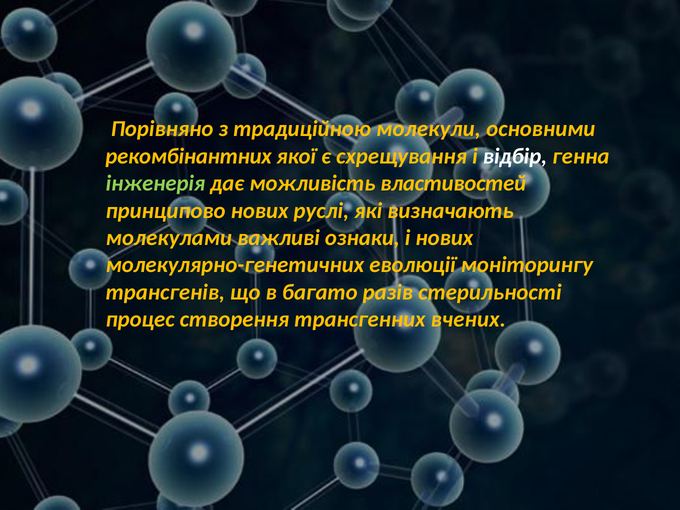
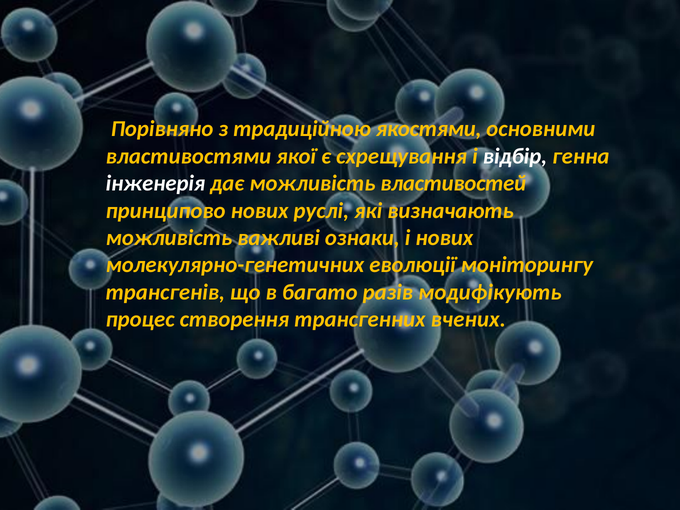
молекули: молекули -> якостями (429, 129)
рекомбінантних: рекомбінантних -> властивостями (188, 156)
інженерія colour: light green -> white (155, 183)
молекулами: молекулами -> можливість (169, 238)
стерильності: стерильності -> модифікують (490, 292)
